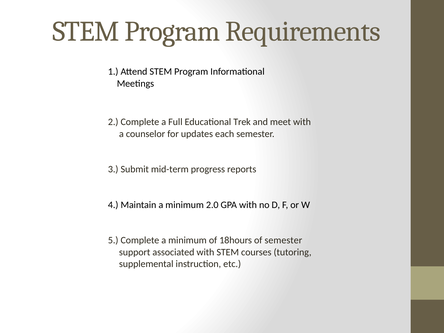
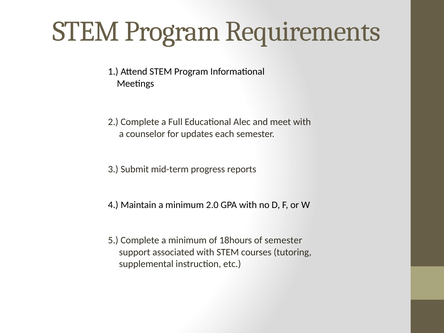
Trek: Trek -> Alec (242, 122)
